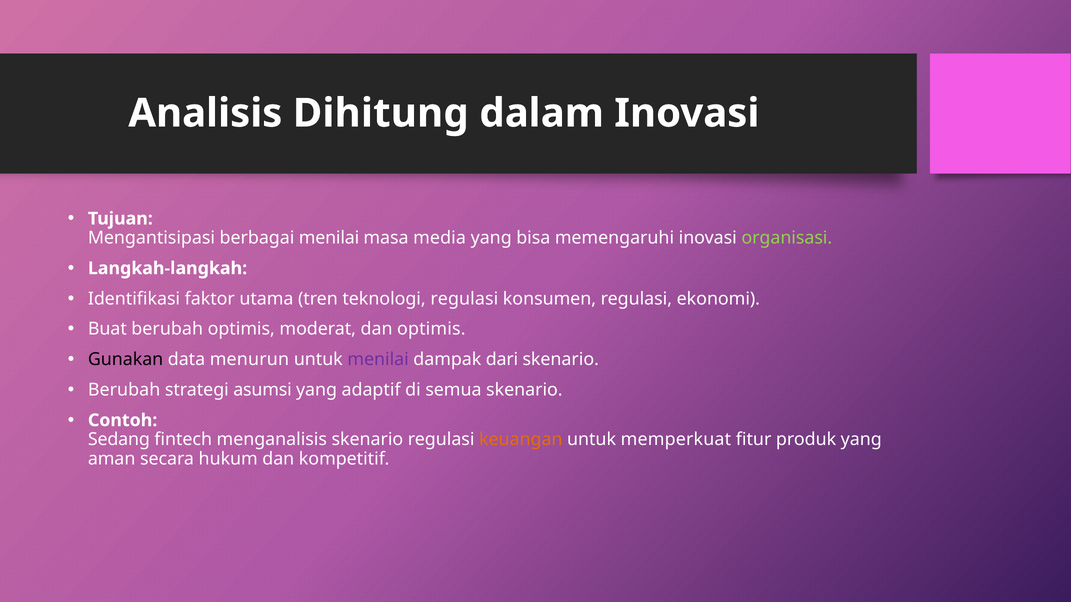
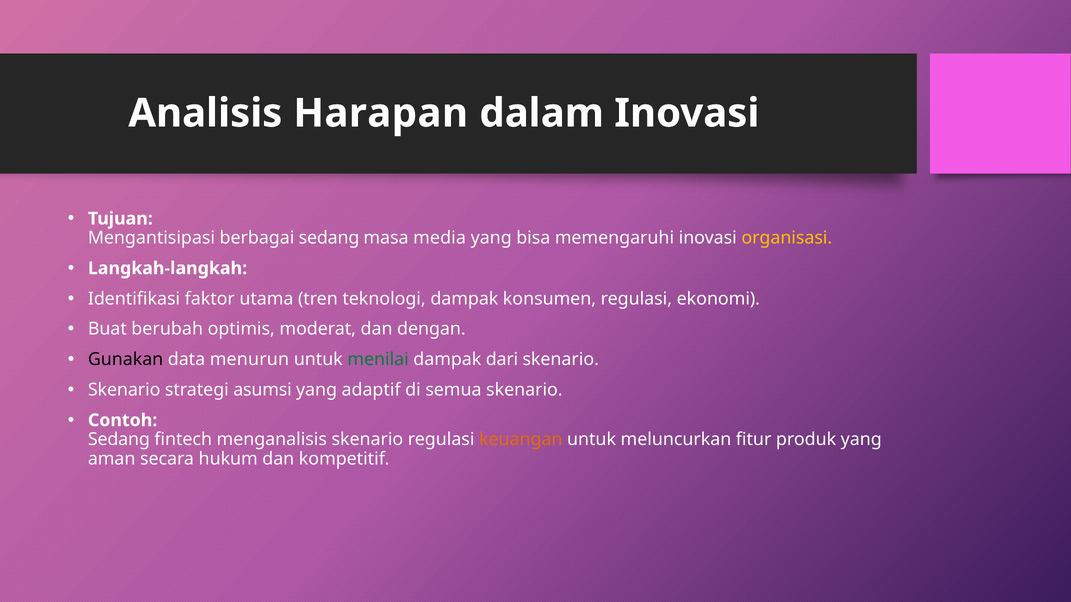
Dihitung: Dihitung -> Harapan (381, 113)
berbagai menilai: menilai -> sedang (329, 238)
organisasi colour: light green -> yellow (787, 238)
teknologi regulasi: regulasi -> dampak (464, 299)
dan optimis: optimis -> dengan (431, 329)
menilai colour: purple -> green (378, 360)
Berubah: Berubah -> Skenario (124, 390)
memperkuat: memperkuat -> meluncurkan (676, 440)
